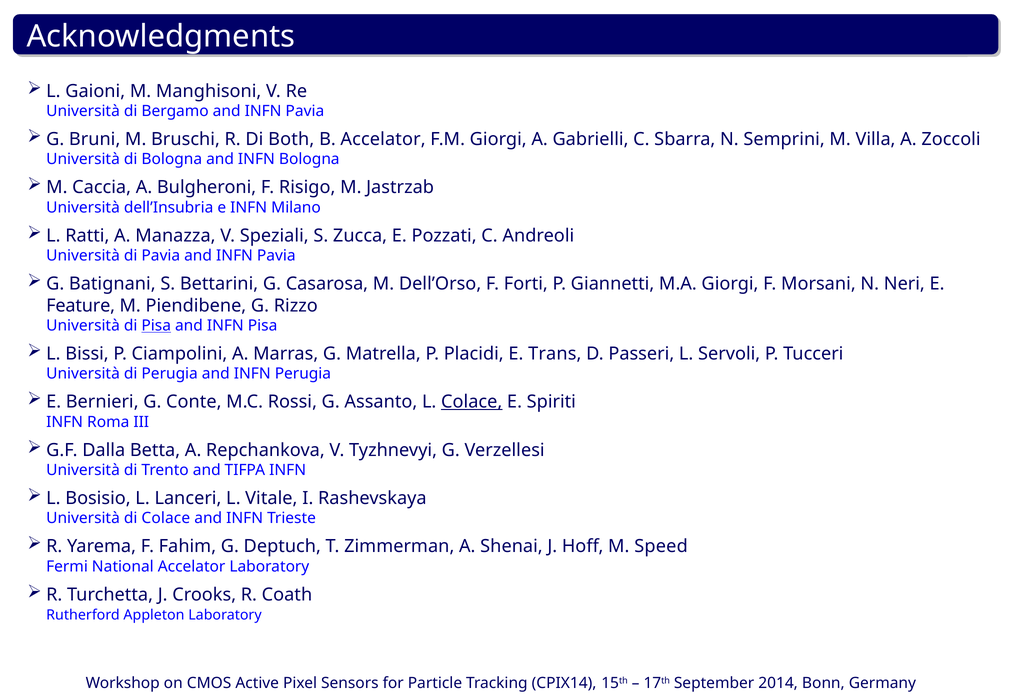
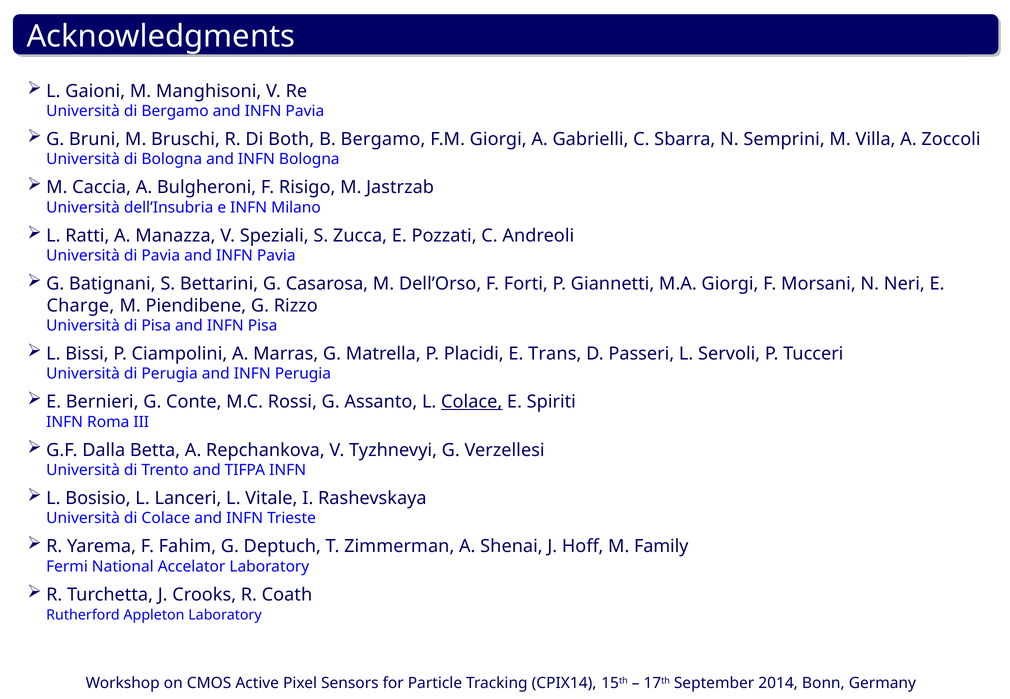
B Accelator: Accelator -> Bergamo (383, 139)
Feature: Feature -> Charge (80, 306)
Pisa underline: present -> none (156, 326)
Speed: Speed -> Family (661, 547)
